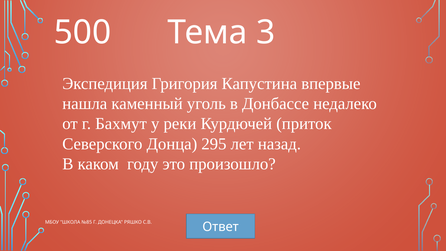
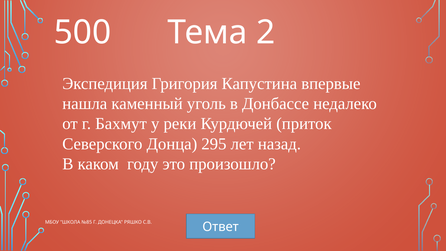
3: 3 -> 2 (266, 33)
